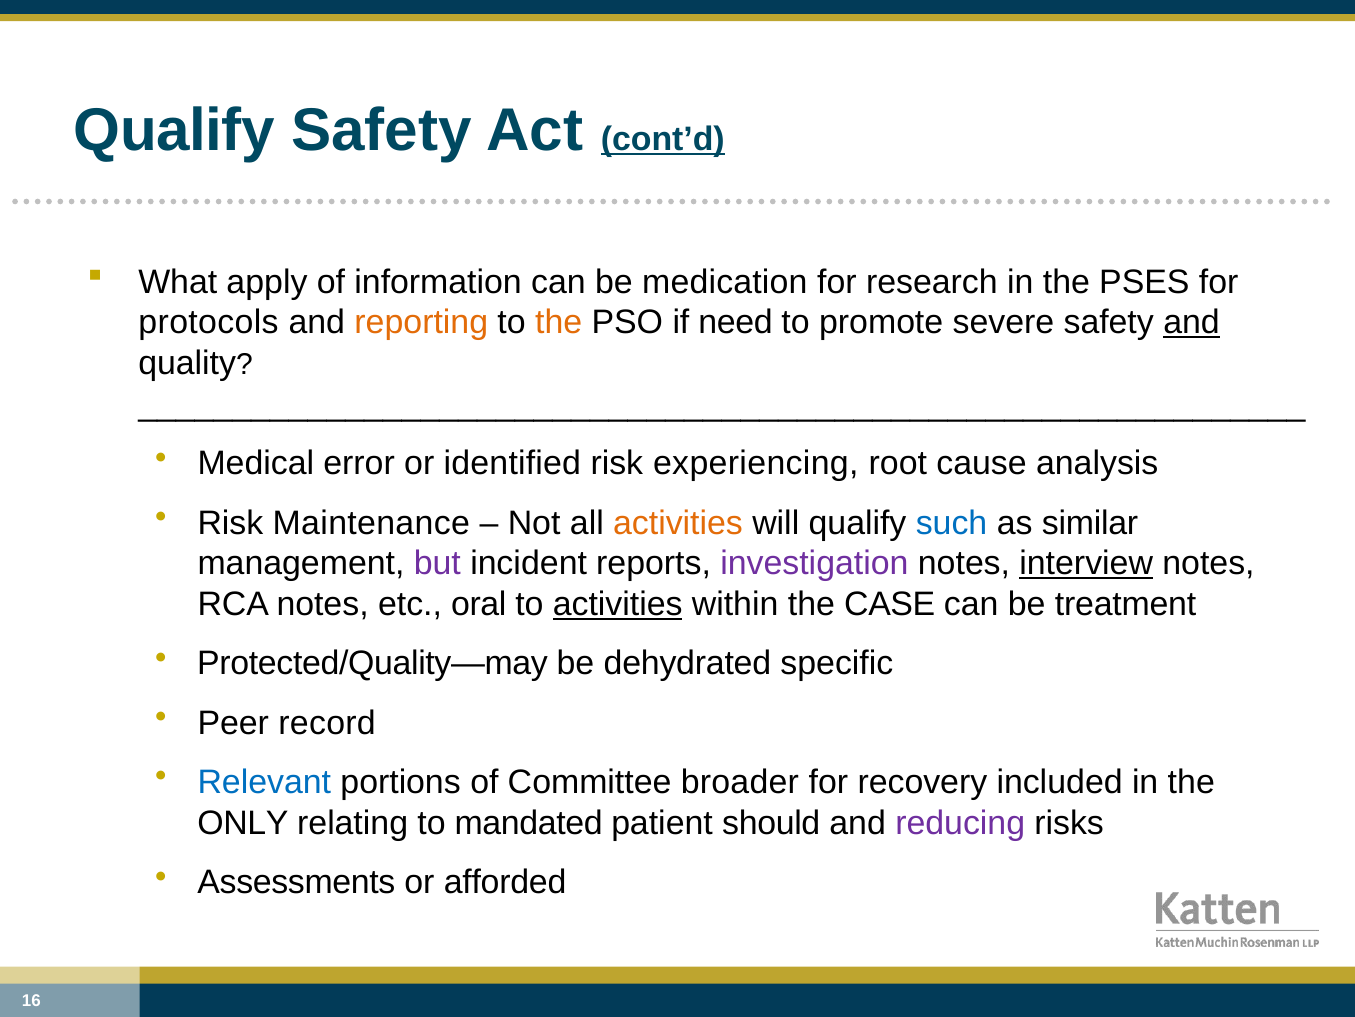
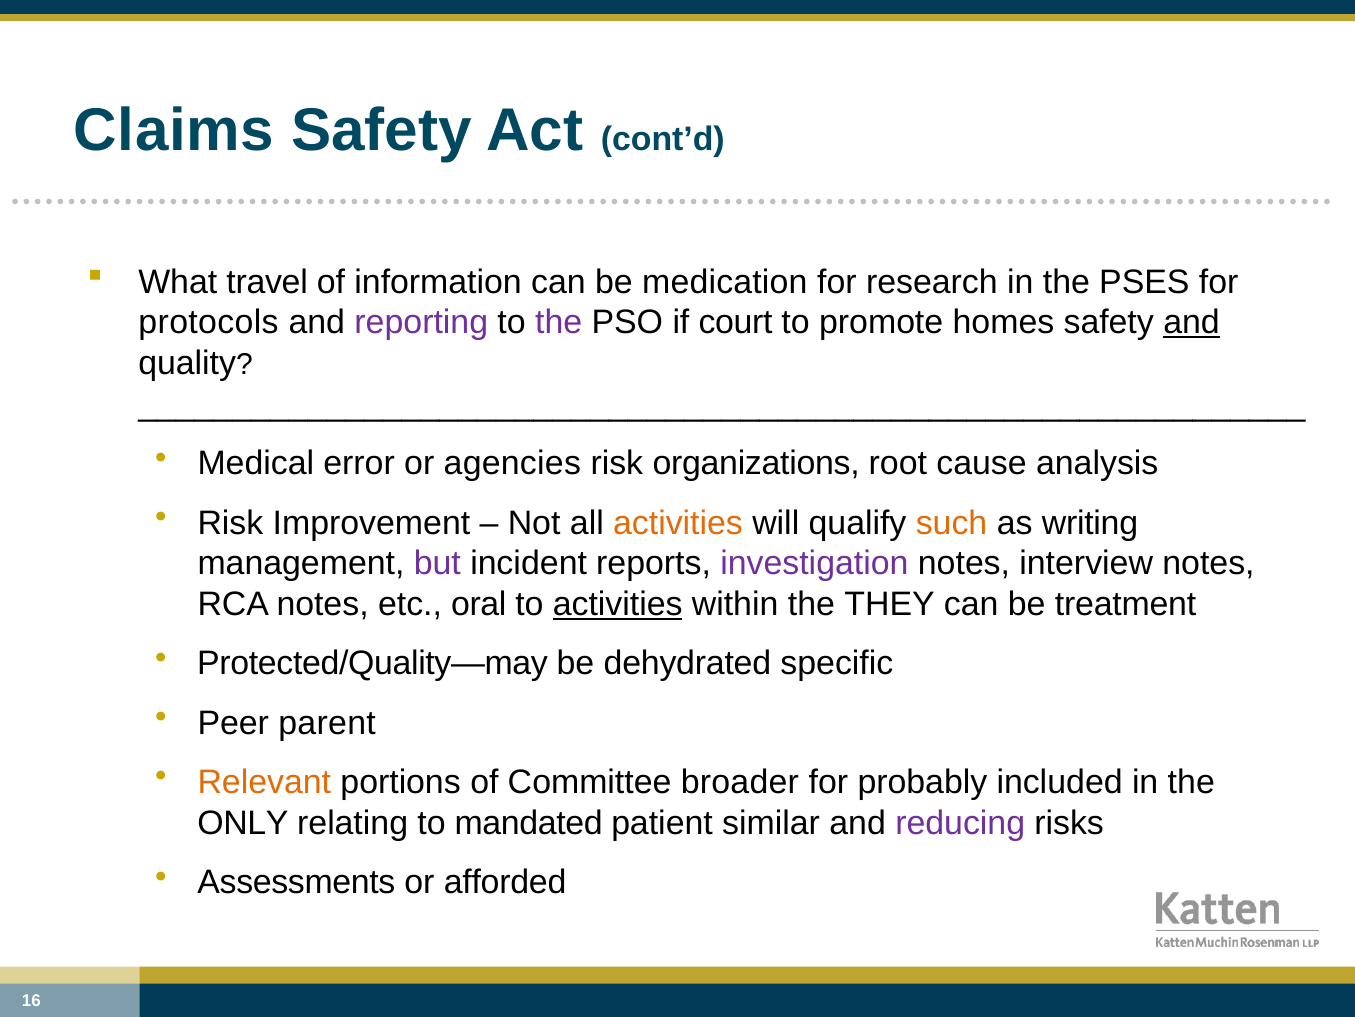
Qualify: Qualify -> Claims (174, 131)
cont’d underline: present -> none (663, 140)
apply: apply -> travel (267, 282)
reporting colour: orange -> purple (421, 323)
the colour: orange -> purple (559, 323)
need: need -> court (736, 323)
severe: severe -> homes (1003, 323)
identified: identified -> agencies (512, 463)
experiencing: experiencing -> organizations (756, 463)
Maintenance: Maintenance -> Improvement (371, 522)
such colour: blue -> orange (952, 522)
similar: similar -> writing (1090, 522)
interview underline: present -> none (1086, 563)
CASE: CASE -> THEY (890, 604)
record: record -> parent (327, 722)
Relevant colour: blue -> orange (264, 782)
recovery: recovery -> probably (922, 782)
should: should -> similar (771, 822)
